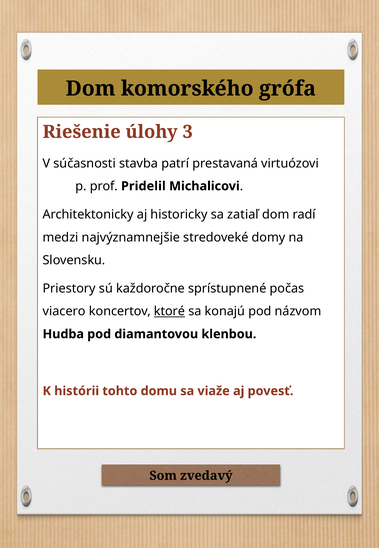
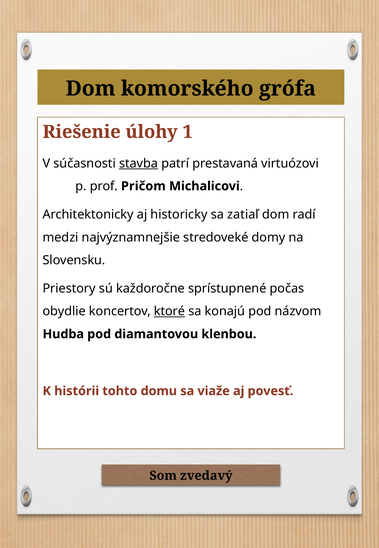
3: 3 -> 1 (188, 132)
stavba underline: none -> present (139, 163)
Pridelil: Pridelil -> Pričom (143, 186)
viacero: viacero -> obydlie (64, 311)
